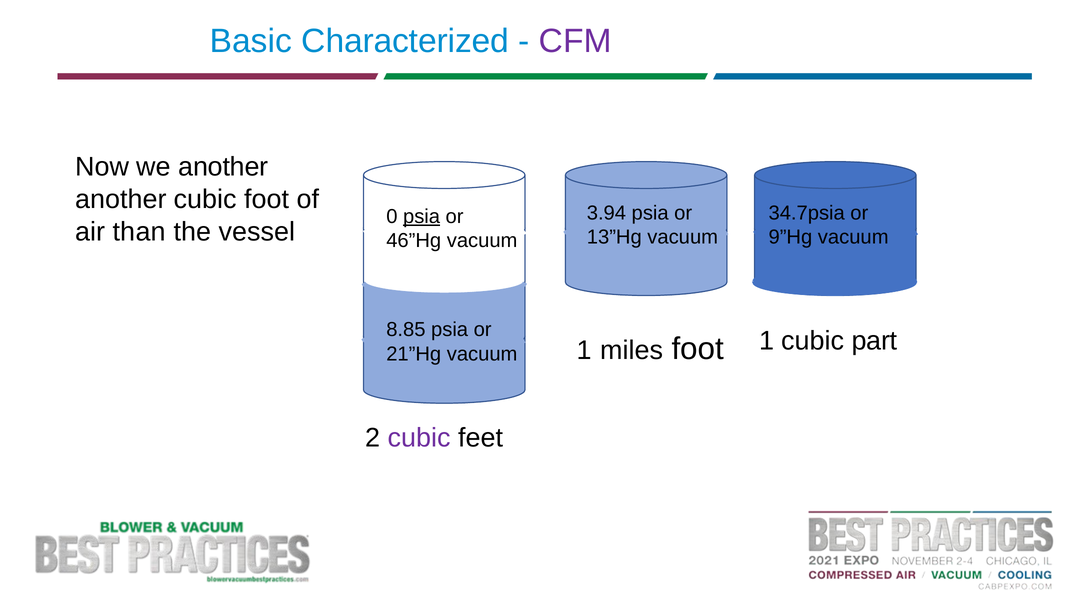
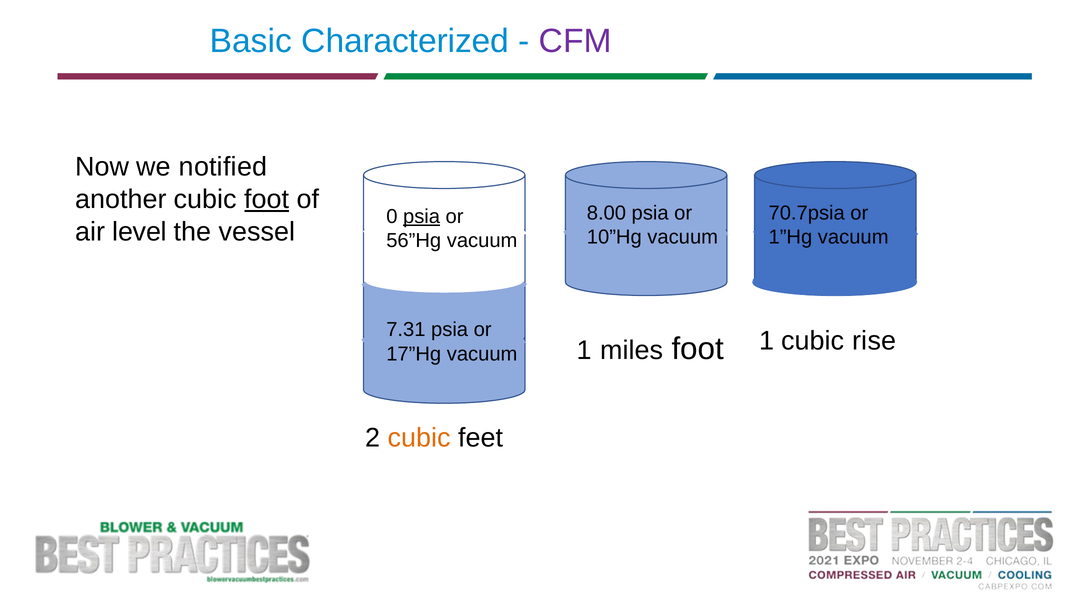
we another: another -> notified (223, 167)
foot underline: none -> present (267, 199)
3.94: 3.94 -> 8.00 (606, 213)
34.7psia: 34.7psia -> 70.7psia (807, 213)
than: than -> level (140, 232)
13”Hg: 13”Hg -> 10”Hg (614, 237)
9”Hg: 9”Hg -> 1”Hg (790, 237)
46”Hg: 46”Hg -> 56”Hg (414, 241)
8.85: 8.85 -> 7.31 (406, 330)
part: part -> rise (874, 341)
21”Hg: 21”Hg -> 17”Hg (414, 354)
cubic colour: purple -> orange (419, 438)
